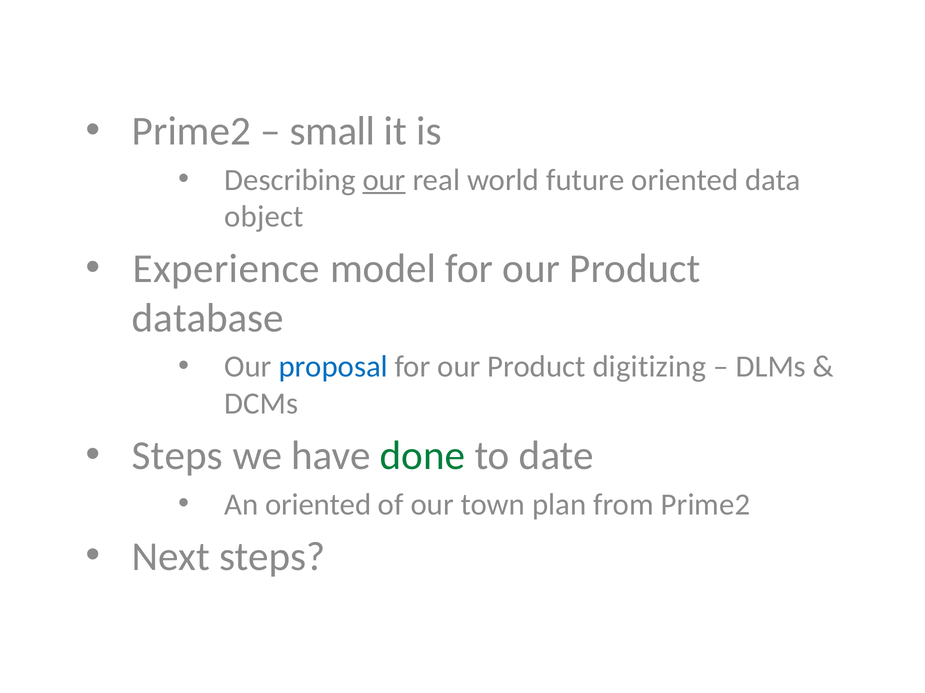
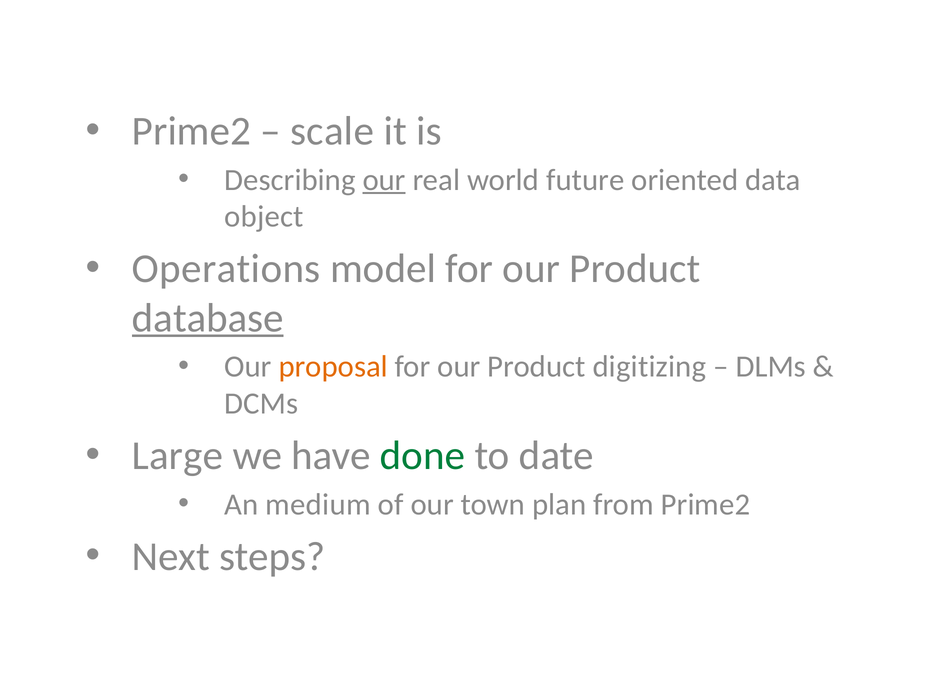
small: small -> scale (332, 131)
Experience: Experience -> Operations (226, 269)
database underline: none -> present (208, 319)
proposal colour: blue -> orange (333, 367)
Steps: Steps -> Large (178, 456)
An oriented: oriented -> medium (318, 505)
